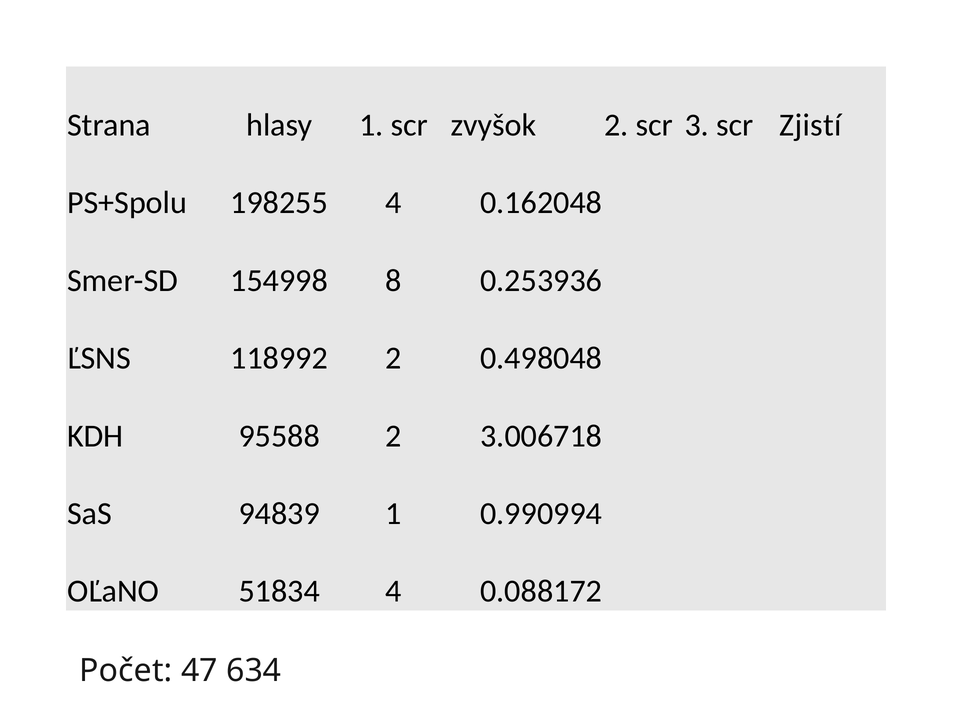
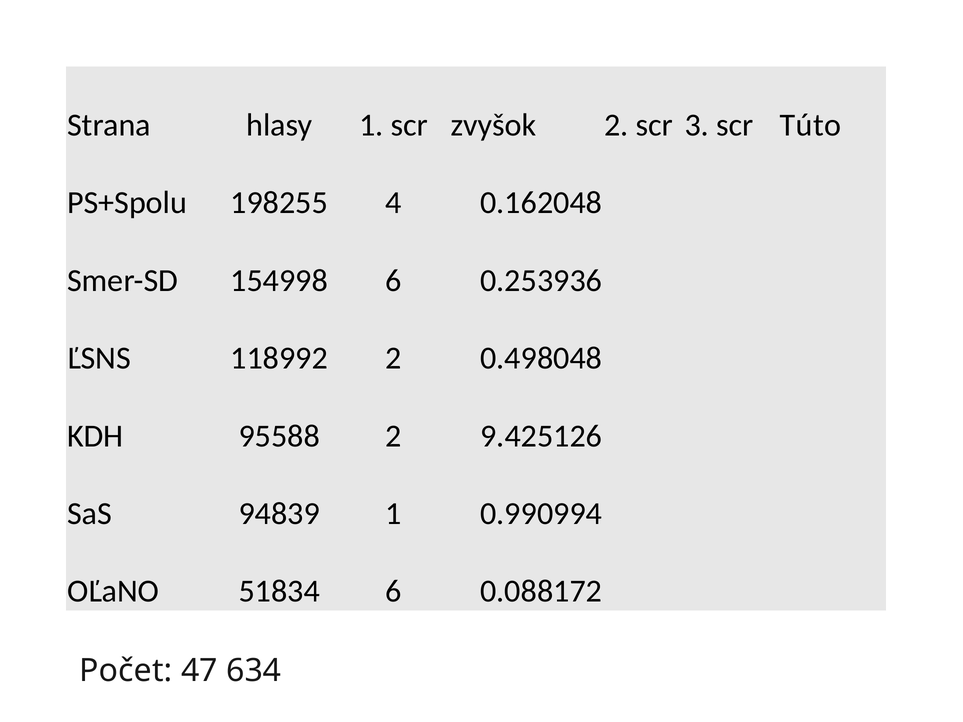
Zjistí: Zjistí -> Túto (810, 125)
154998 8: 8 -> 6 (393, 281)
3.006718: 3.006718 -> 9.425126 (541, 436)
51834 4: 4 -> 6 (393, 592)
